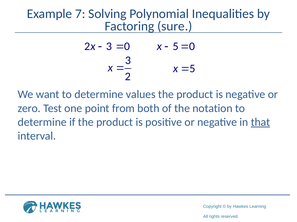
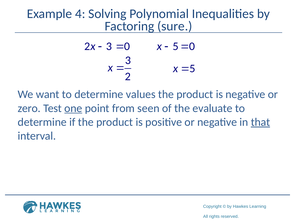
7: 7 -> 4 (80, 14)
one underline: none -> present (73, 109)
both: both -> seen (148, 109)
notation: notation -> evaluate (213, 109)
